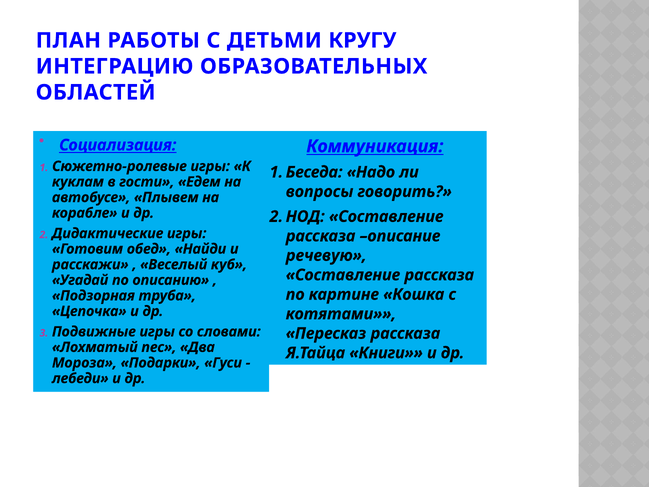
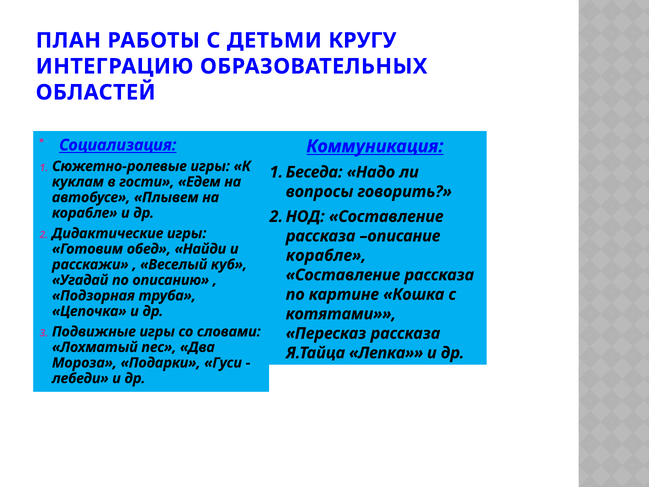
речевую: речевую -> корабле (326, 255)
Книги: Книги -> Лепка (386, 353)
